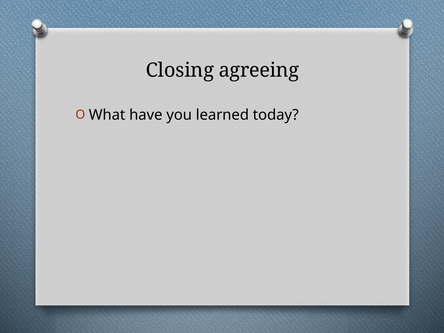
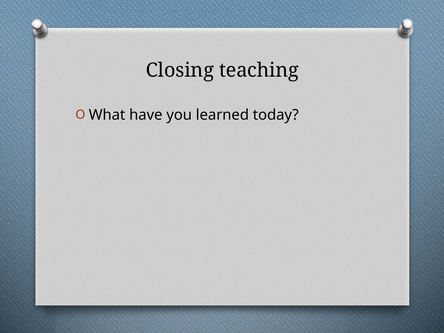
agreeing: agreeing -> teaching (259, 70)
